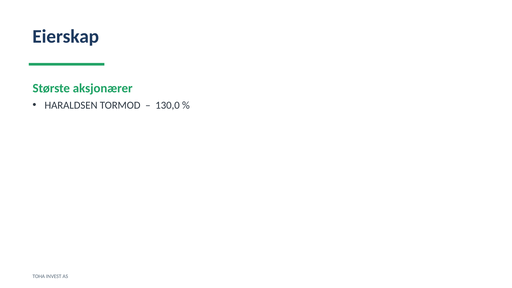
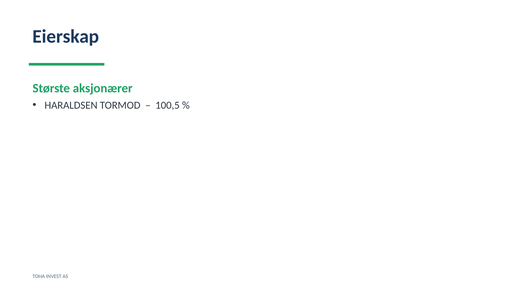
130,0: 130,0 -> 100,5 (168, 105)
